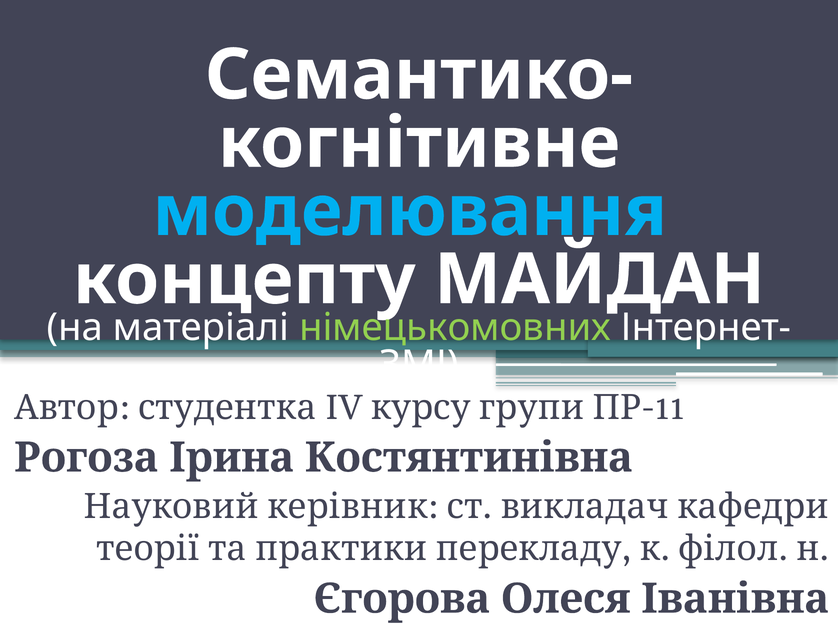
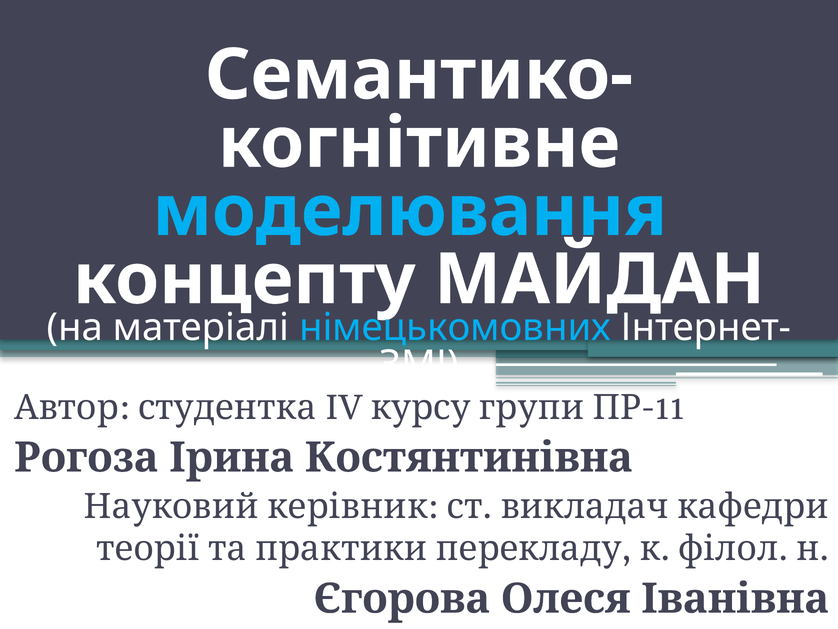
німецькомовних colour: light green -> light blue (455, 327)
